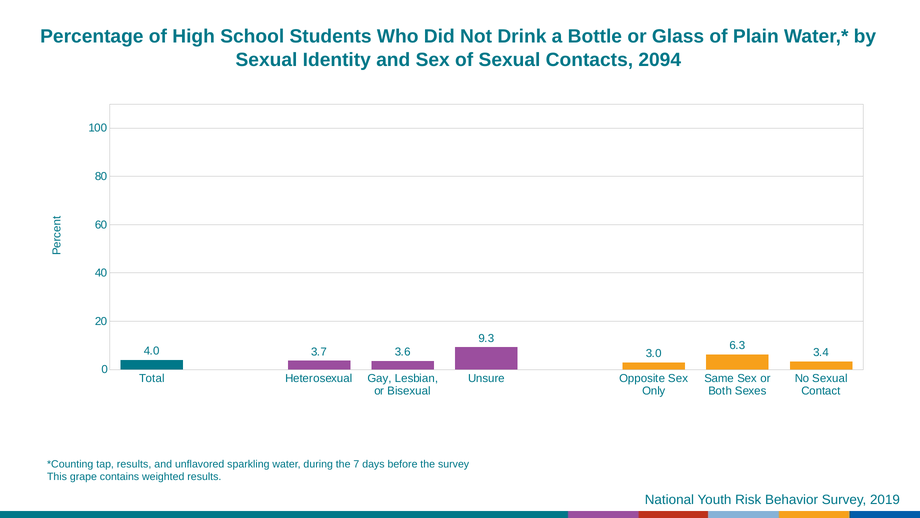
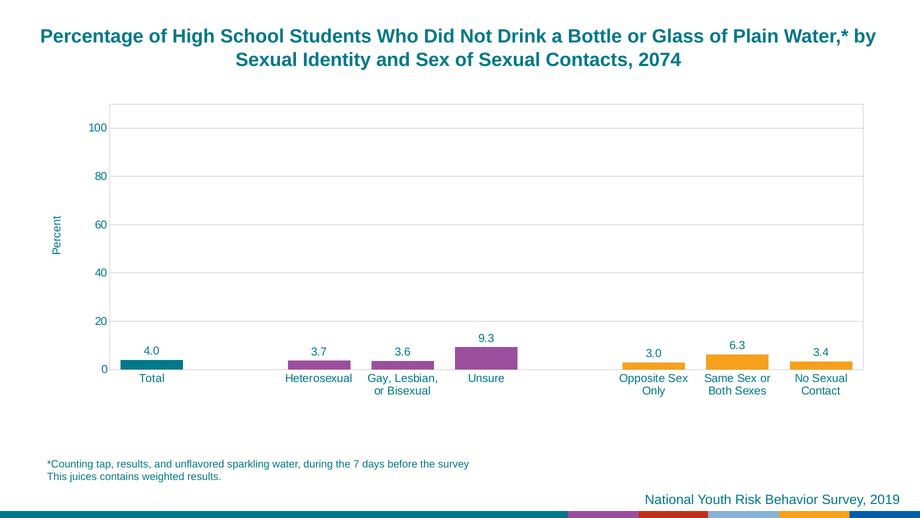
2094: 2094 -> 2074 (660, 60)
grape: grape -> juices (83, 476)
